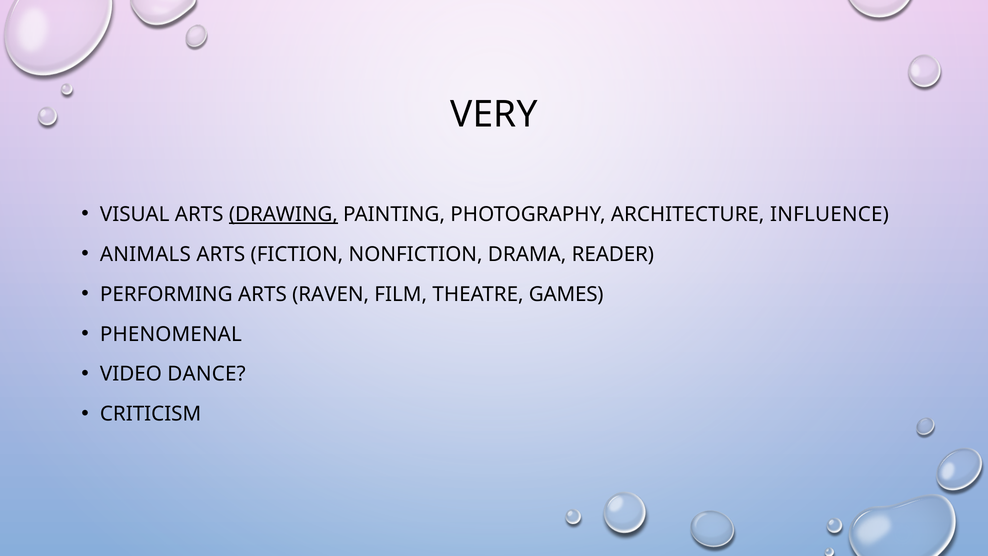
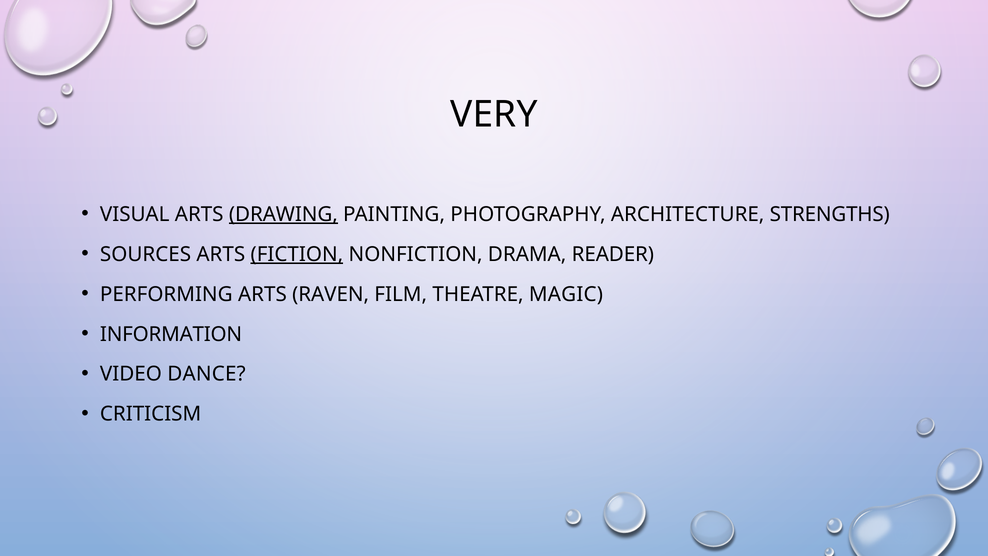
INFLUENCE: INFLUENCE -> STRENGTHS (830, 214)
ANIMALS: ANIMALS -> SOURCES (146, 254)
FICTION underline: none -> present (297, 254)
GAMES: GAMES -> MAGIC (566, 294)
PHENOMENAL: PHENOMENAL -> INFORMATION (171, 334)
